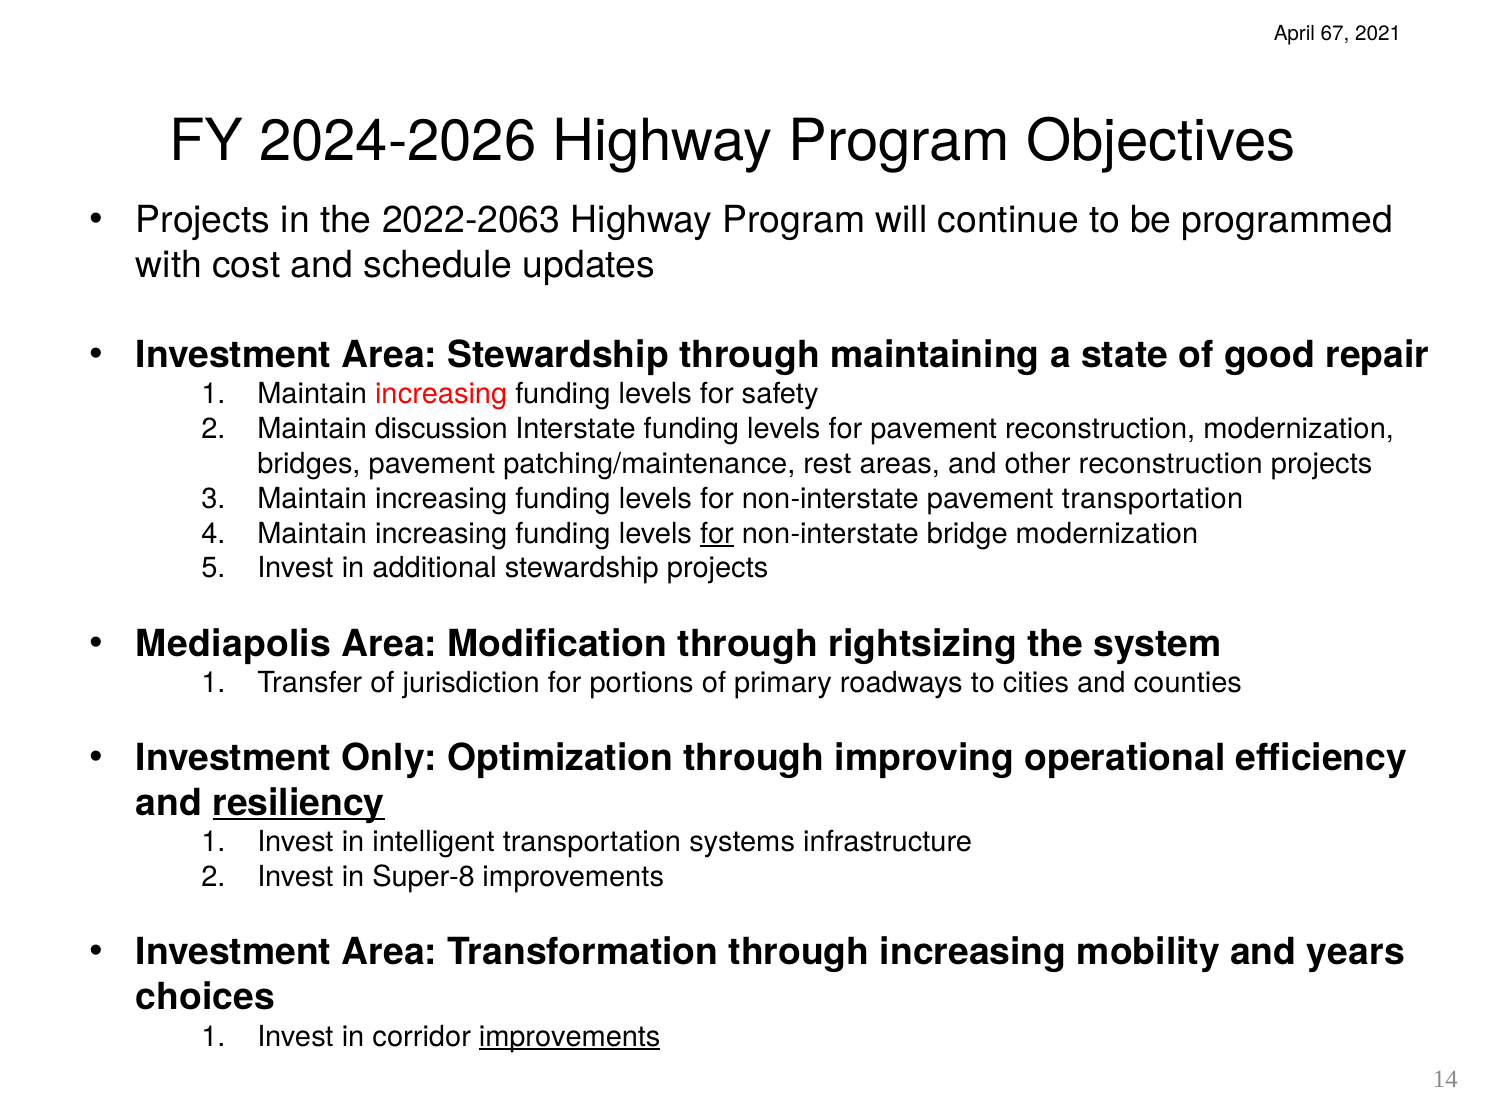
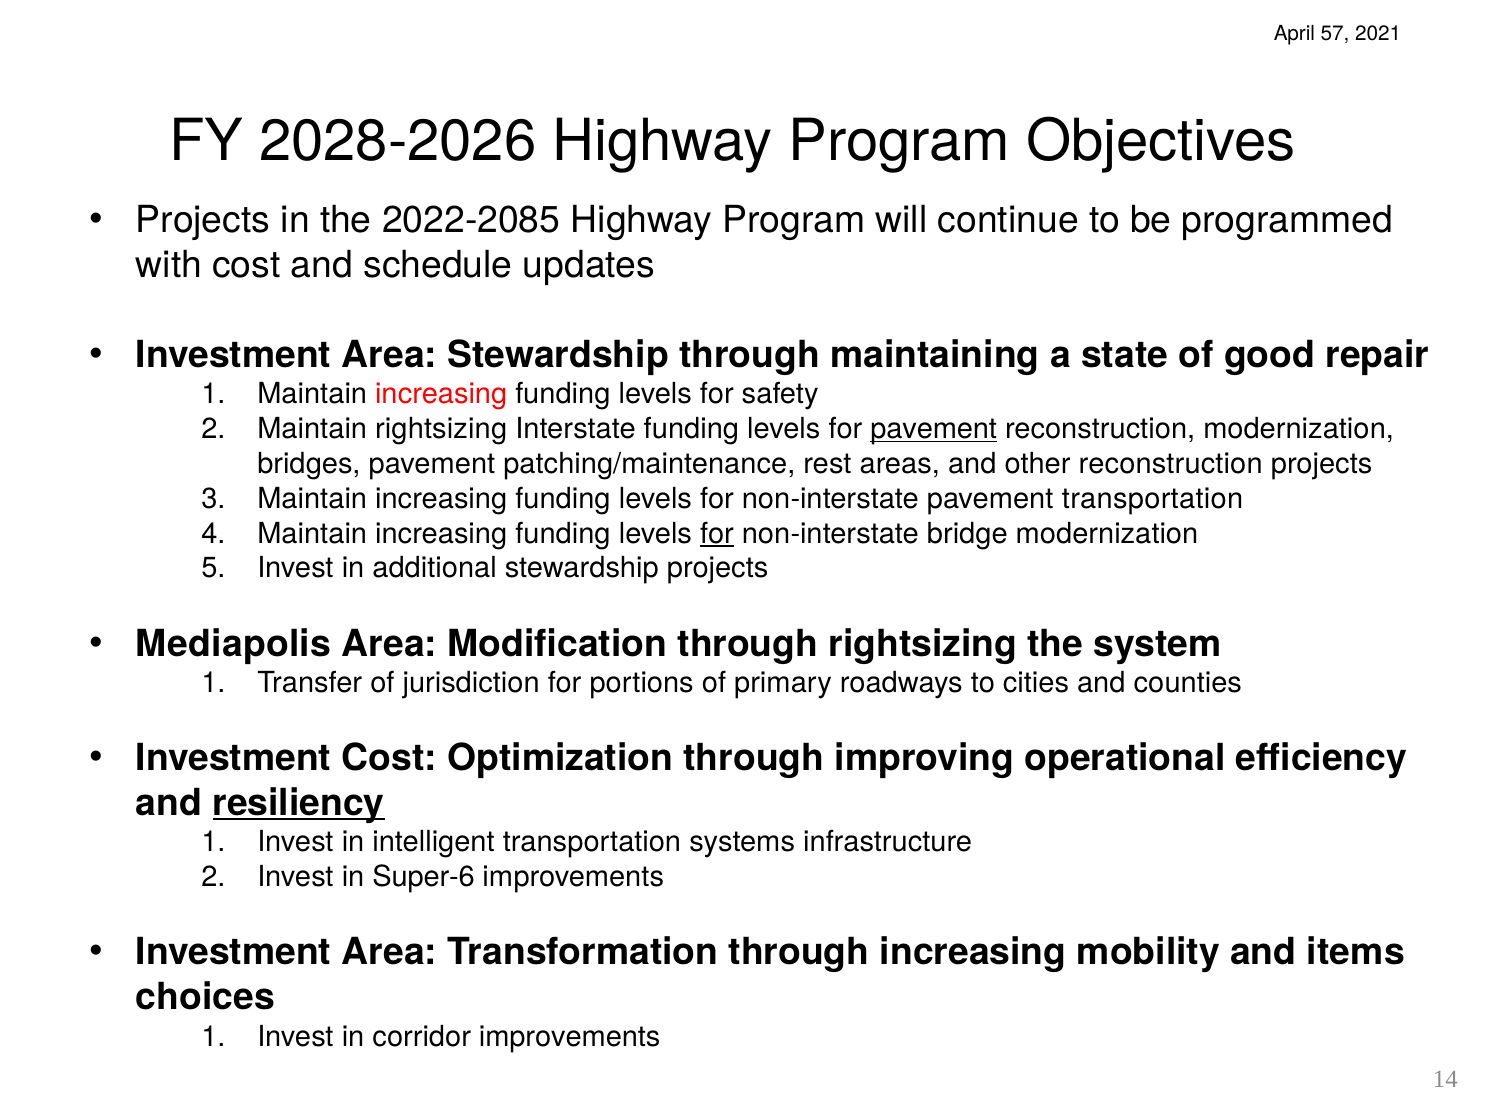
67: 67 -> 57 (1335, 34)
2024-2026: 2024-2026 -> 2028-2026 (398, 141)
2022-2063: 2022-2063 -> 2022-2085 (471, 220)
Maintain discussion: discussion -> rightsizing (441, 429)
pavement underline: none -> present (934, 429)
Investment Only: Only -> Cost (390, 758)
Super-8: Super-8 -> Super-6 (424, 877)
years: years -> items (1356, 952)
improvements underline: present -> none (570, 1036)
